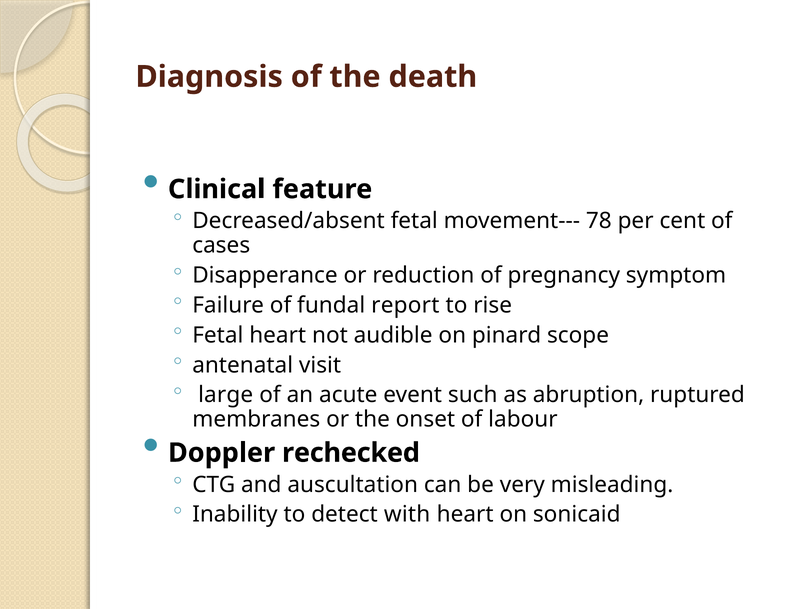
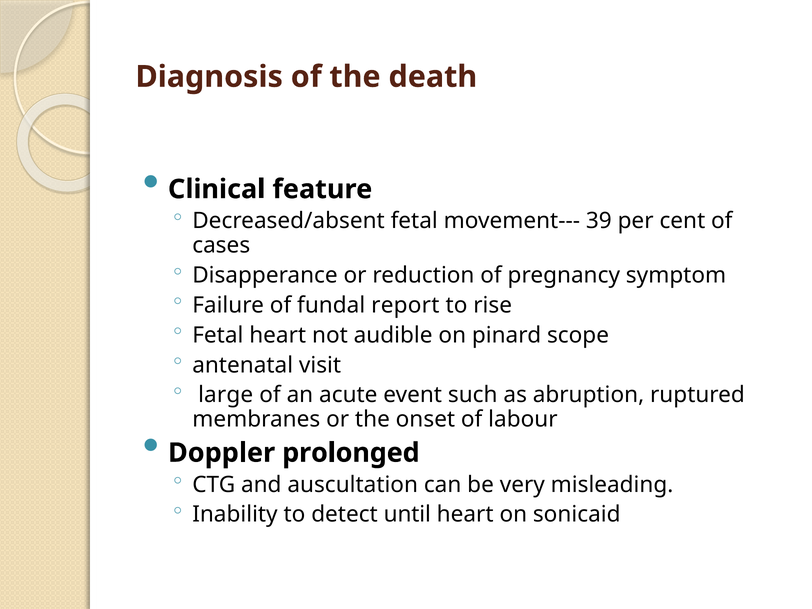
78: 78 -> 39 (599, 221)
rechecked: rechecked -> prolonged (351, 453)
with: with -> until (407, 515)
